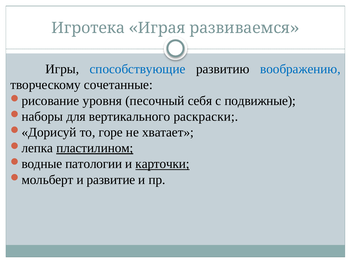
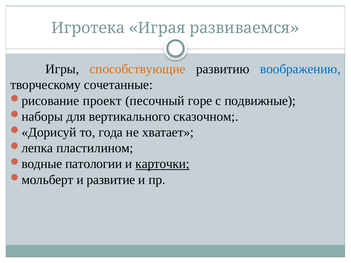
способствующие colour: blue -> orange (138, 69)
уровня: уровня -> проект (102, 101)
себя: себя -> горе (200, 101)
раскраски: раскраски -> сказочном (206, 117)
горе: горе -> года (111, 132)
пластилином underline: present -> none (95, 148)
